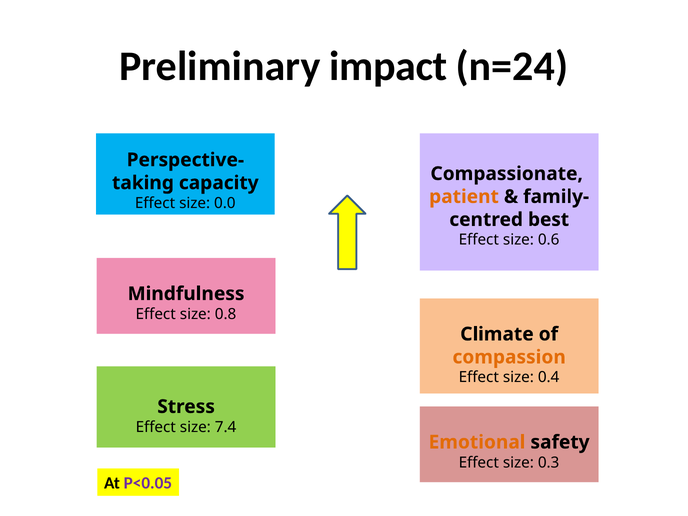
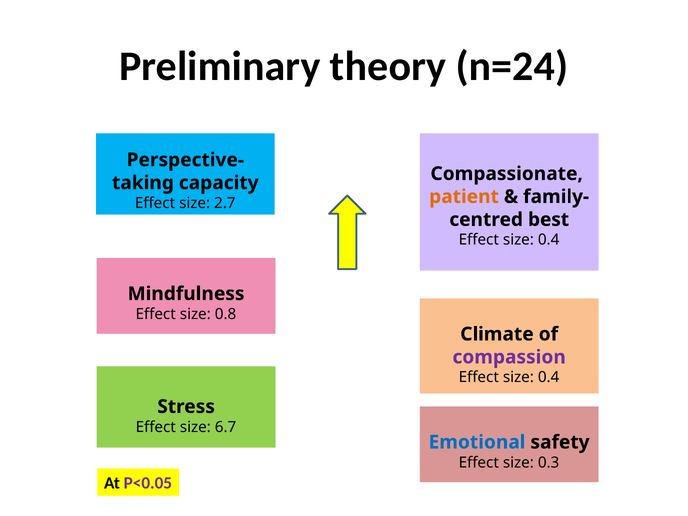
impact: impact -> theory (388, 67)
0.0: 0.0 -> 2.7 (225, 203)
0.6: 0.6 -> 0.4 (549, 240)
compassion colour: orange -> purple (509, 357)
7.4: 7.4 -> 6.7 (226, 427)
Emotional colour: orange -> blue (477, 442)
